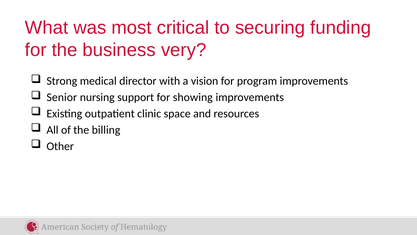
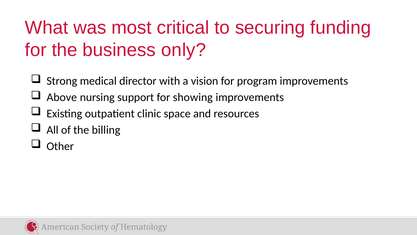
very: very -> only (184, 50)
Senior: Senior -> Above (62, 97)
